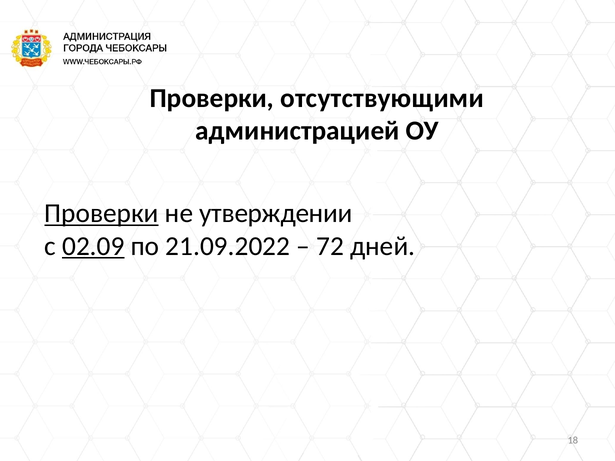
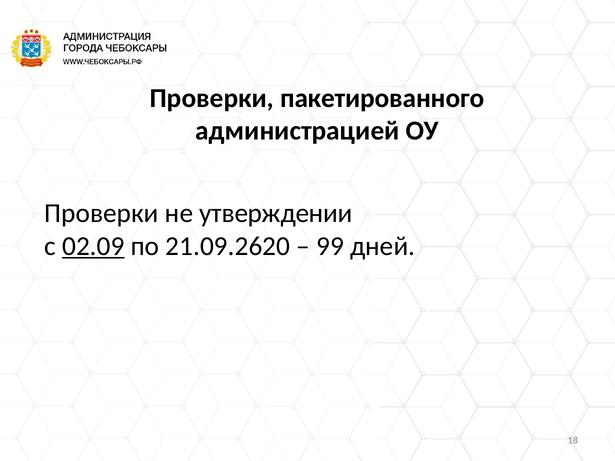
отсутствующими: отсутствующими -> пакетированного (382, 98)
Проверки underline: present -> none (102, 213)
21.09.2022: 21.09.2022 -> 21.09.2620 (228, 246)
72: 72 -> 99 (330, 246)
